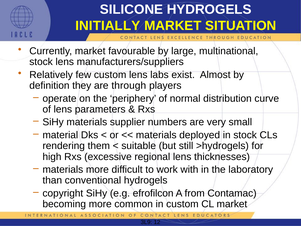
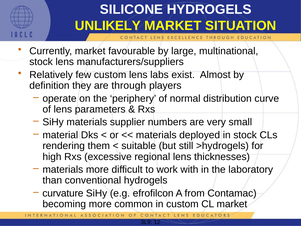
INITIALLY: INITIALLY -> UNLIKELY (108, 26)
copyright: copyright -> curvature (63, 193)
